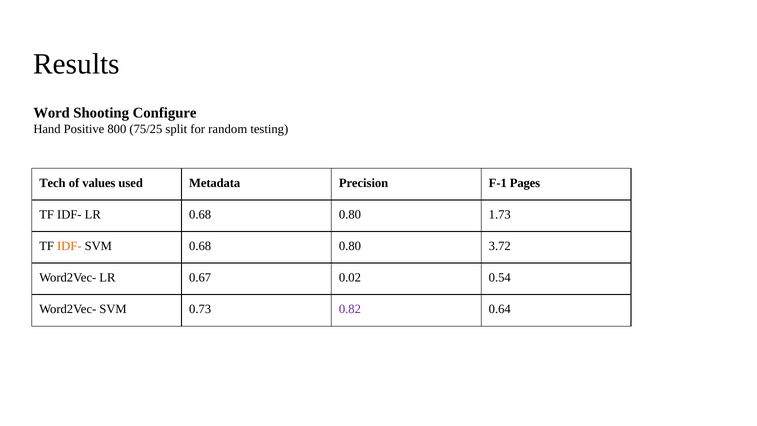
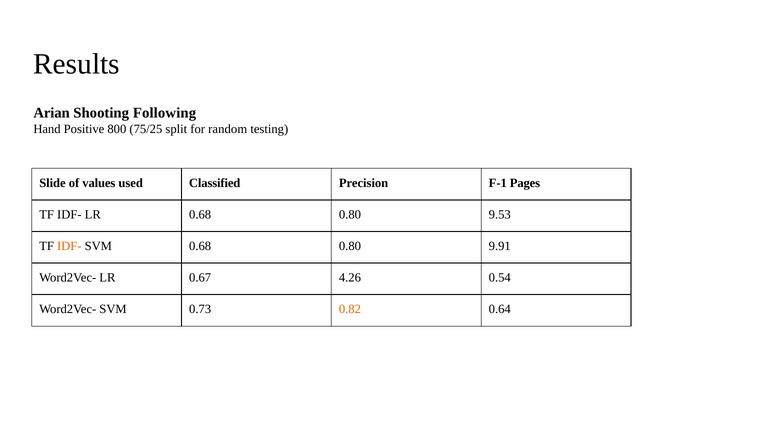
Word: Word -> Arian (52, 113)
Configure: Configure -> Following (165, 113)
Tech: Tech -> Slide (52, 183)
Metadata: Metadata -> Classified (215, 183)
1.73: 1.73 -> 9.53 (500, 214)
3.72: 3.72 -> 9.91 (500, 246)
0.02: 0.02 -> 4.26 (350, 278)
0.82 colour: purple -> orange (350, 309)
